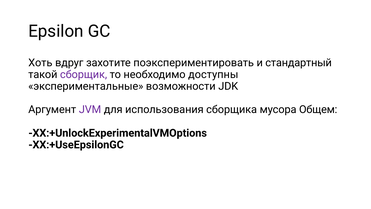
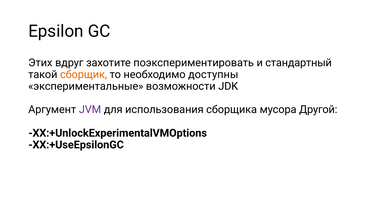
Хоть: Хоть -> Этих (40, 63)
сборщик colour: purple -> orange (84, 74)
Общем: Общем -> Другой (318, 109)
